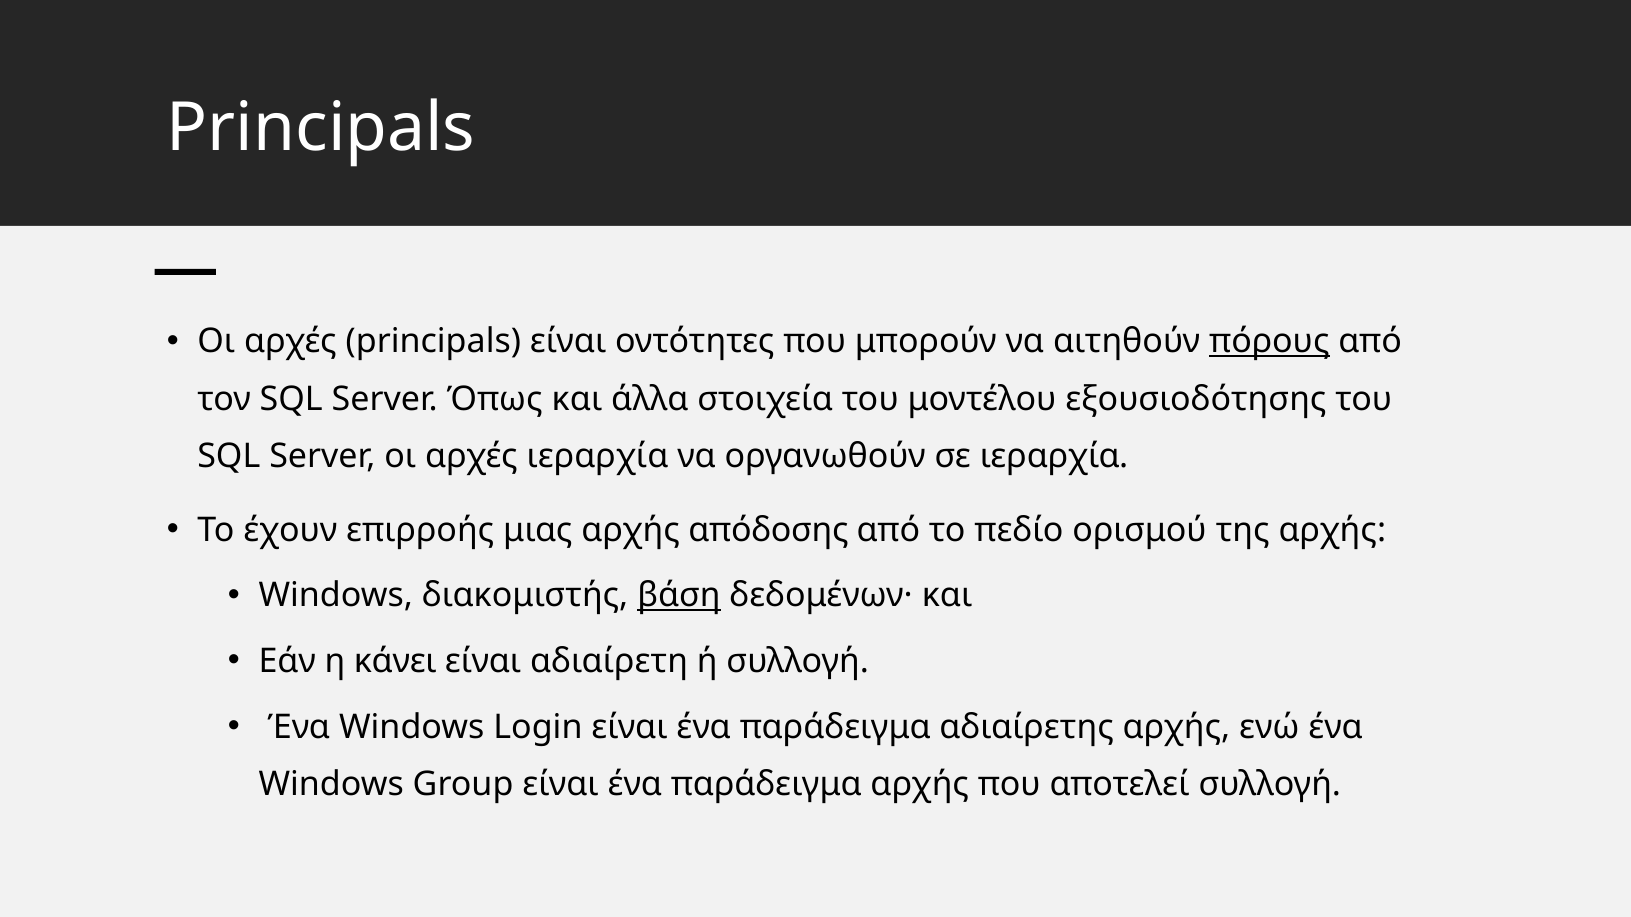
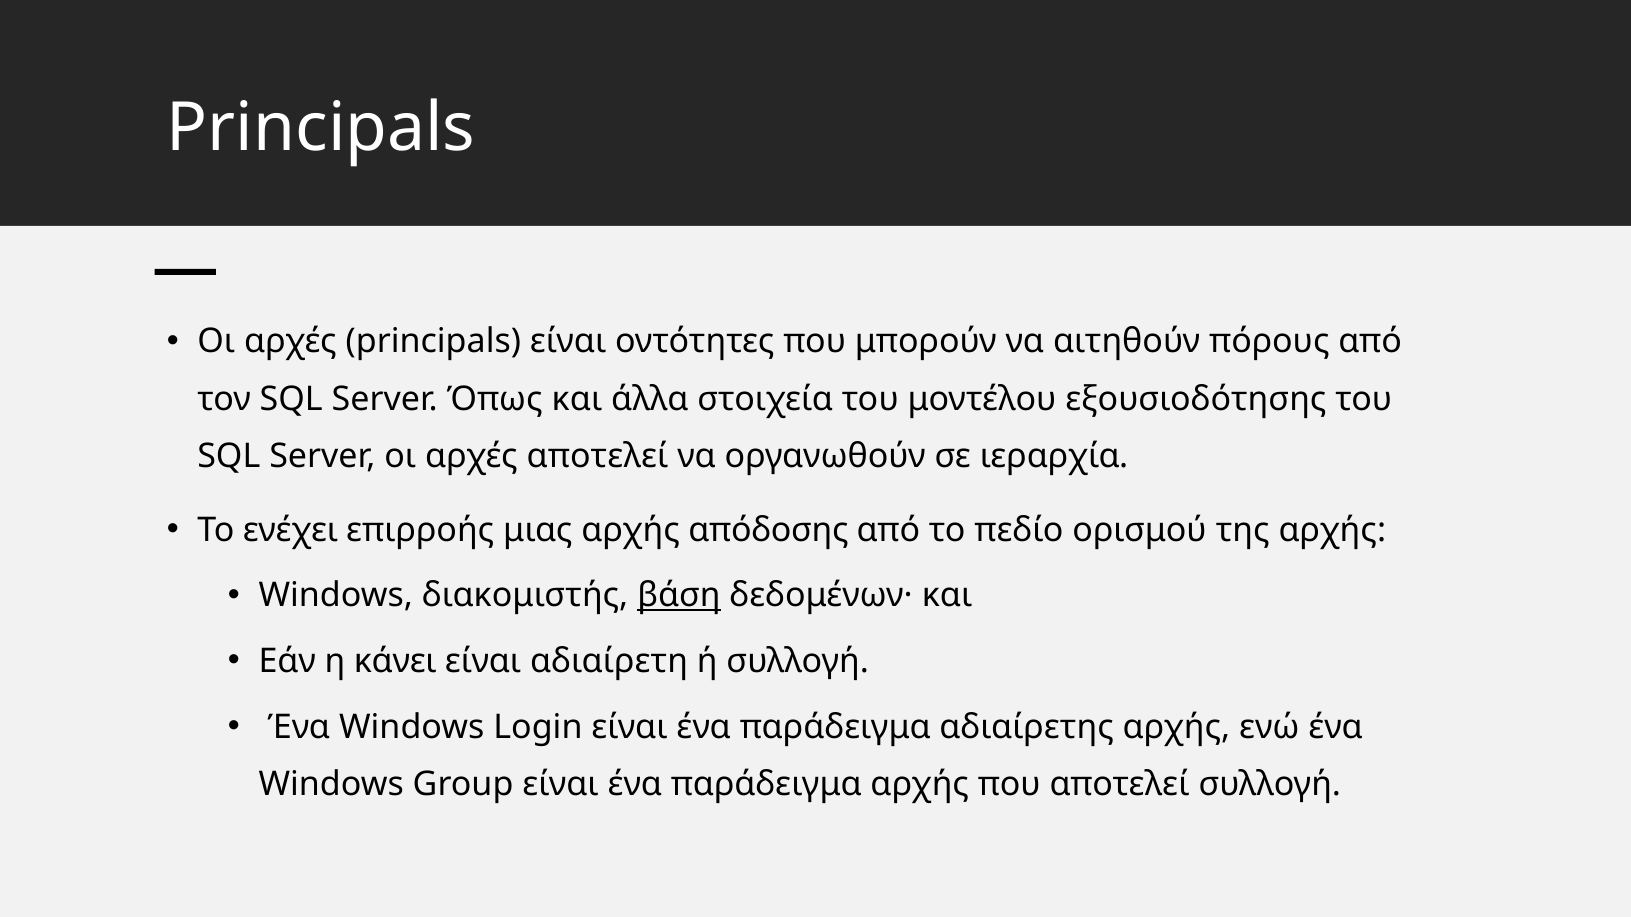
πόρους underline: present -> none (1269, 342)
αρχές ιεραρχία: ιεραρχία -> αποτελεί (598, 456)
έχουν: έχουν -> ενέχει (290, 530)
